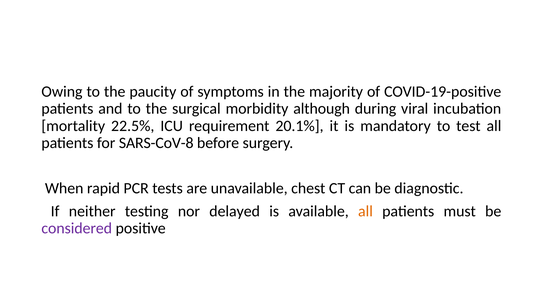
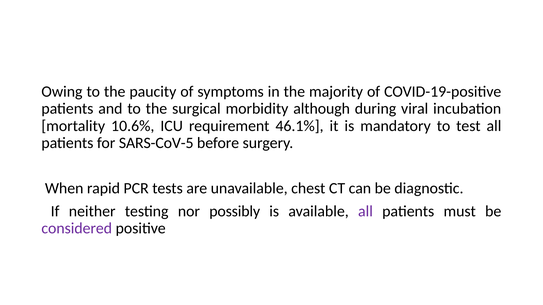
22.5%: 22.5% -> 10.6% (133, 126)
20.1%: 20.1% -> 46.1% (299, 126)
SARS-CoV-8: SARS-CoV-8 -> SARS-CoV-5 (156, 143)
delayed: delayed -> possibly (235, 211)
all colour: orange -> purple (365, 211)
